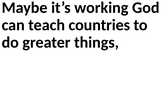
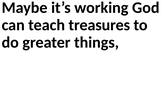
countries: countries -> treasures (99, 25)
